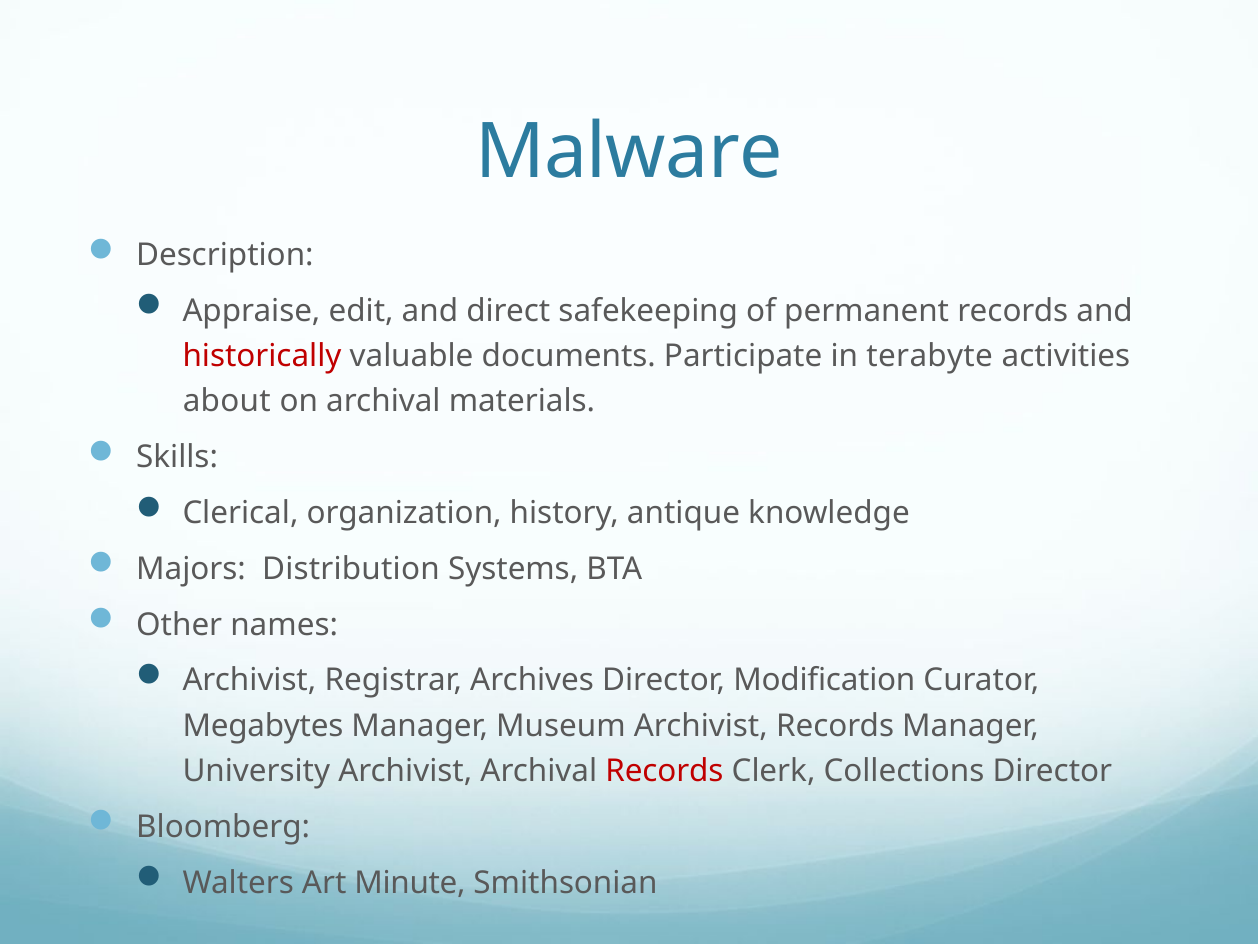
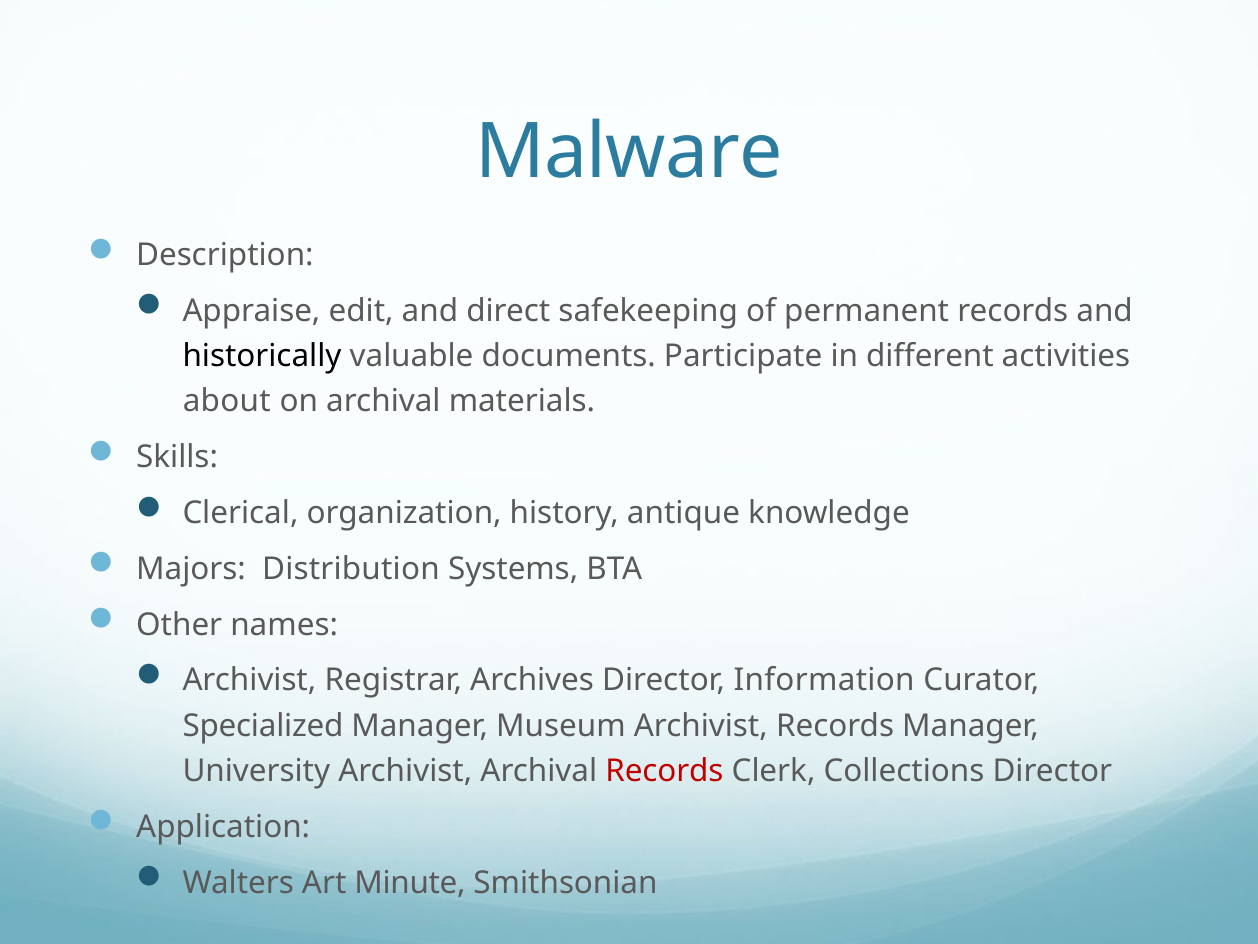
historically colour: red -> black (262, 356)
terabyte: terabyte -> different (930, 356)
Modification: Modification -> Information (824, 680)
Megabytes: Megabytes -> Specialized (263, 725)
Bloomberg: Bloomberg -> Application (223, 826)
